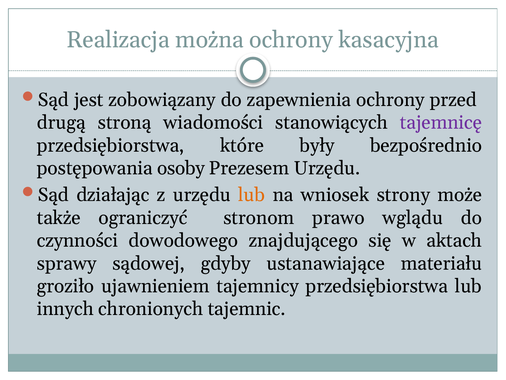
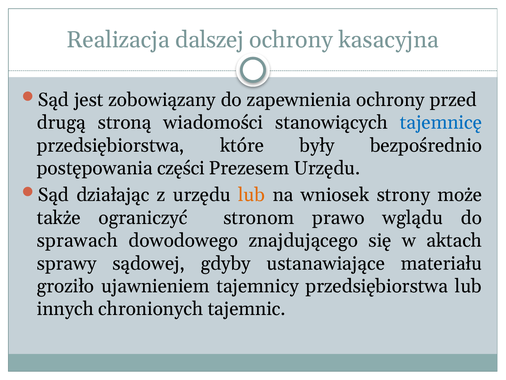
można: można -> dalszej (210, 40)
tajemnicę colour: purple -> blue (441, 123)
osoby: osoby -> części (181, 168)
czynności: czynności -> sprawach (77, 240)
